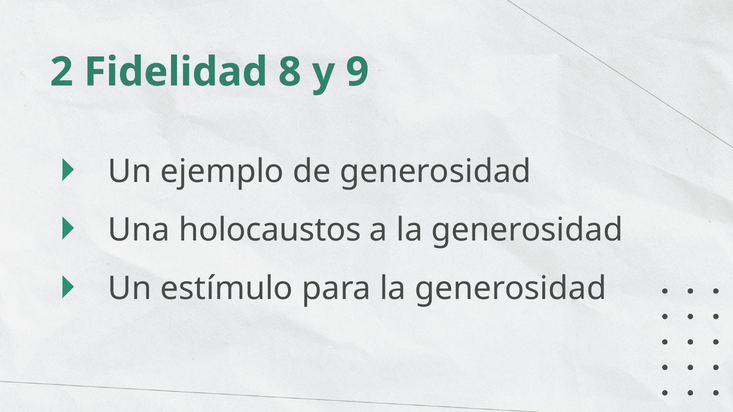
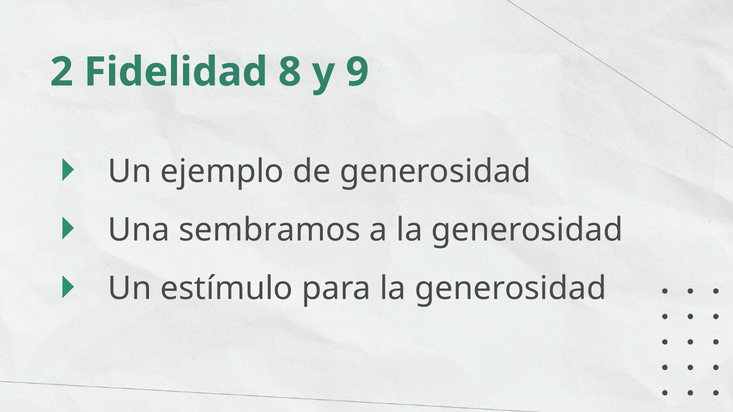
holocaustos: holocaustos -> sembramos (270, 230)
